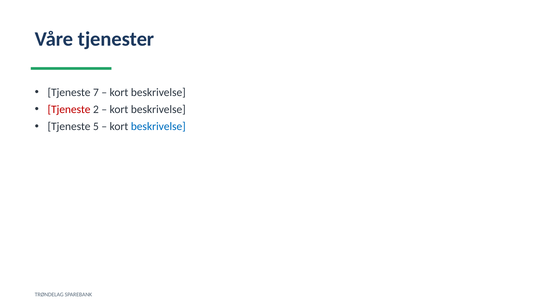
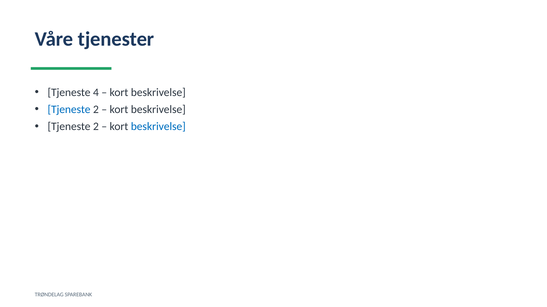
7: 7 -> 4 (96, 93)
Tjeneste colour: red -> blue (69, 110)
5: 5 -> 2 (96, 127)
